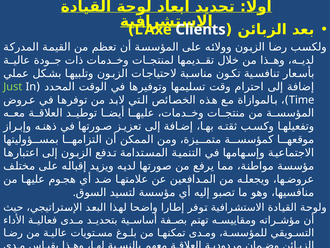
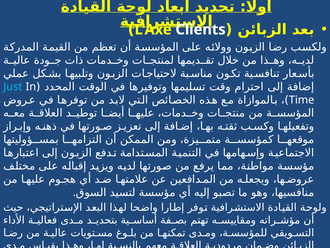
Just colour: light green -> light blue (13, 86)
